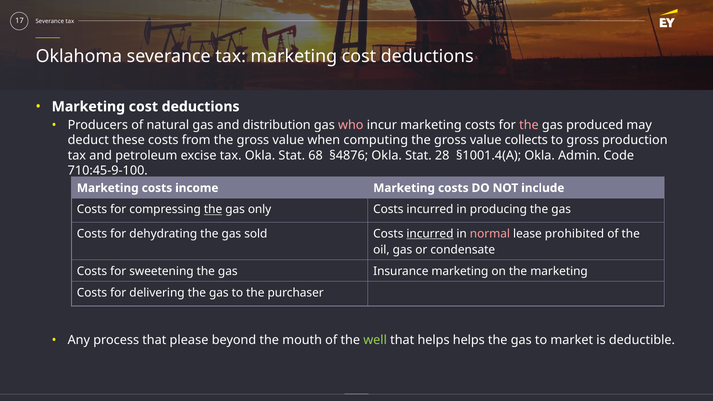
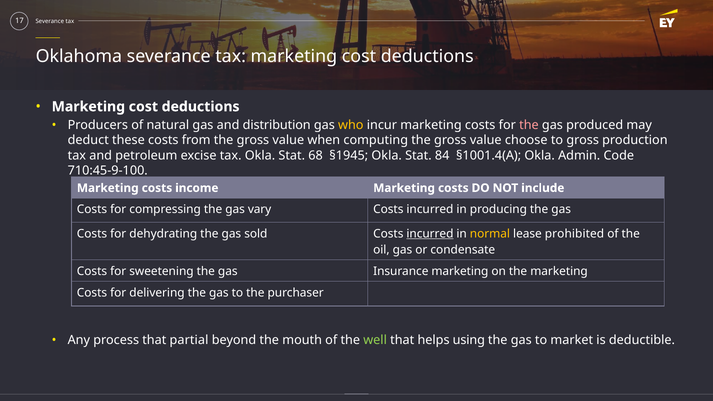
who colour: pink -> yellow (351, 125)
collects: collects -> choose (526, 140)
§4876: §4876 -> §1945 (349, 155)
28: 28 -> 84 (442, 155)
the underline: present -> none (213, 210)
only: only -> vary (260, 210)
normal colour: pink -> yellow (490, 234)
please: please -> partial (189, 340)
helps helps: helps -> using (469, 340)
